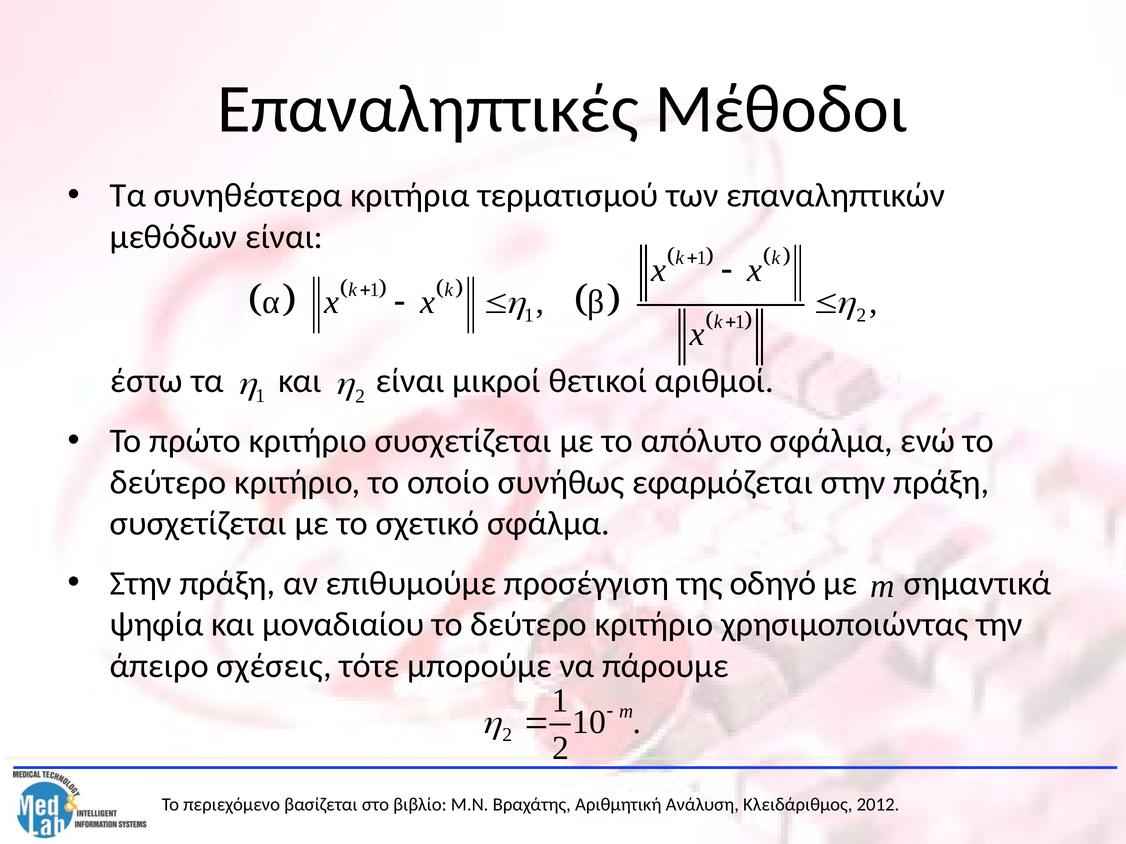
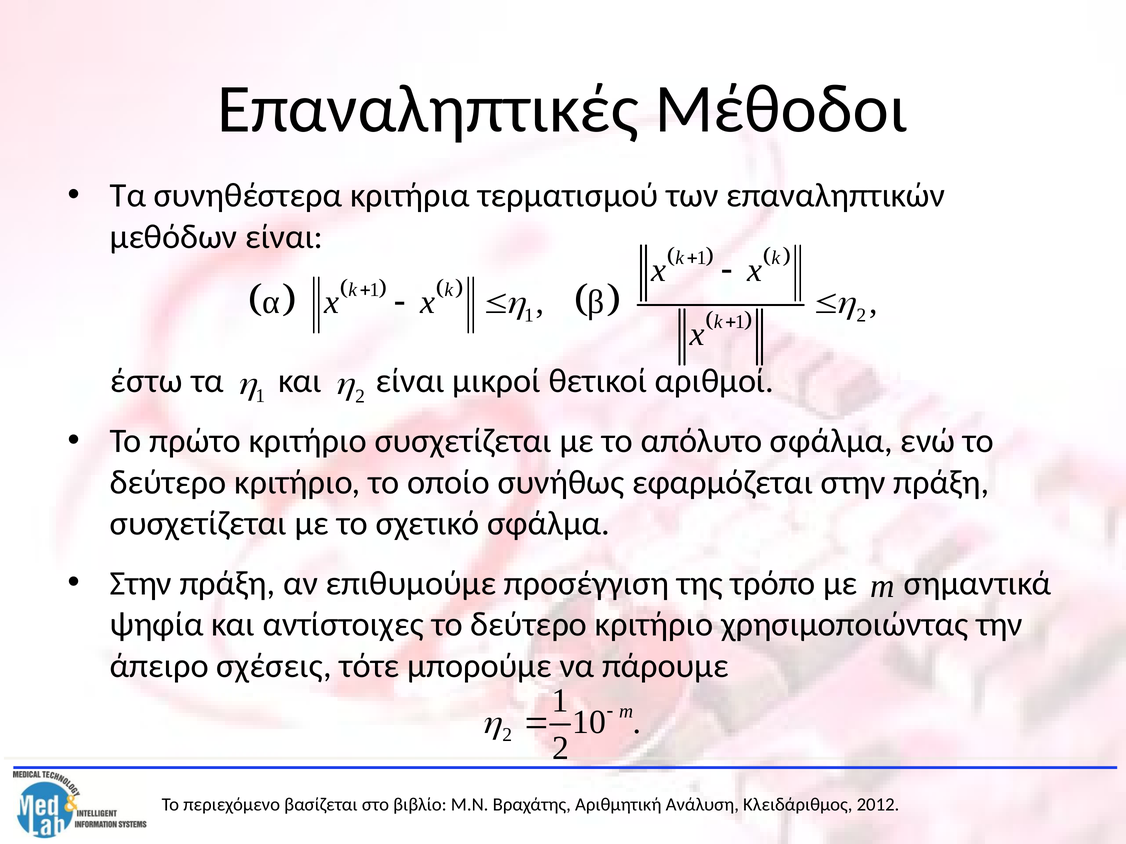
οδηγό: οδηγό -> τρόπο (773, 584)
μοναδιαίου: μοναδιαίου -> αντίστοιχες (343, 625)
